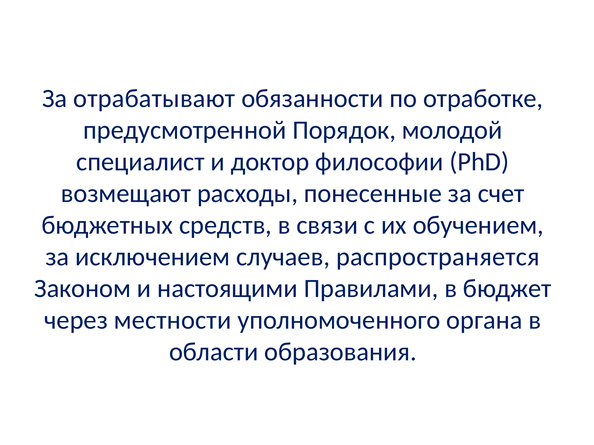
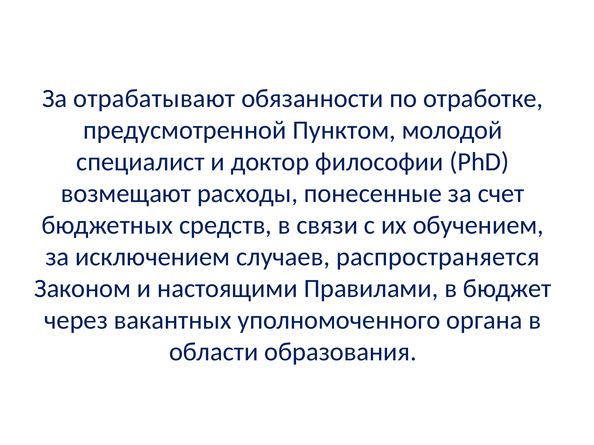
Порядок: Порядок -> Пунктом (344, 130)
местности: местности -> вакантных (173, 320)
